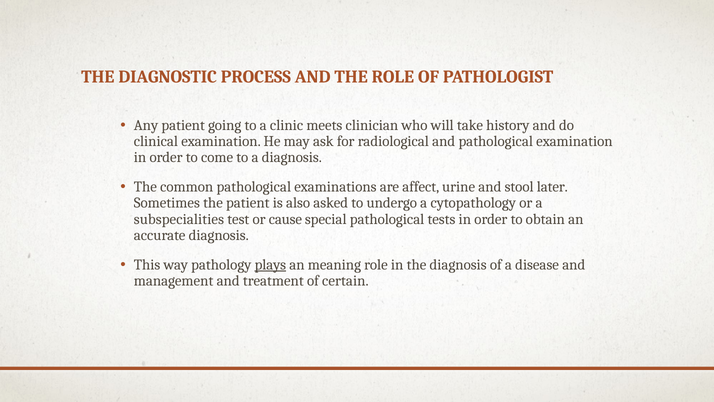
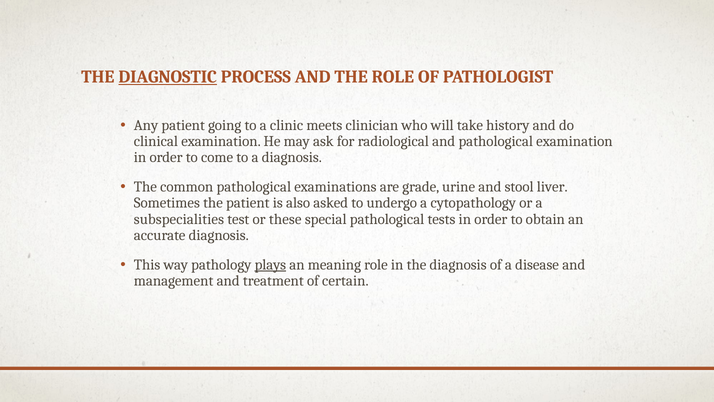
DIAGNOSTIC underline: none -> present (168, 77)
affect: affect -> grade (421, 187)
later: later -> liver (552, 187)
cause: cause -> these (285, 219)
